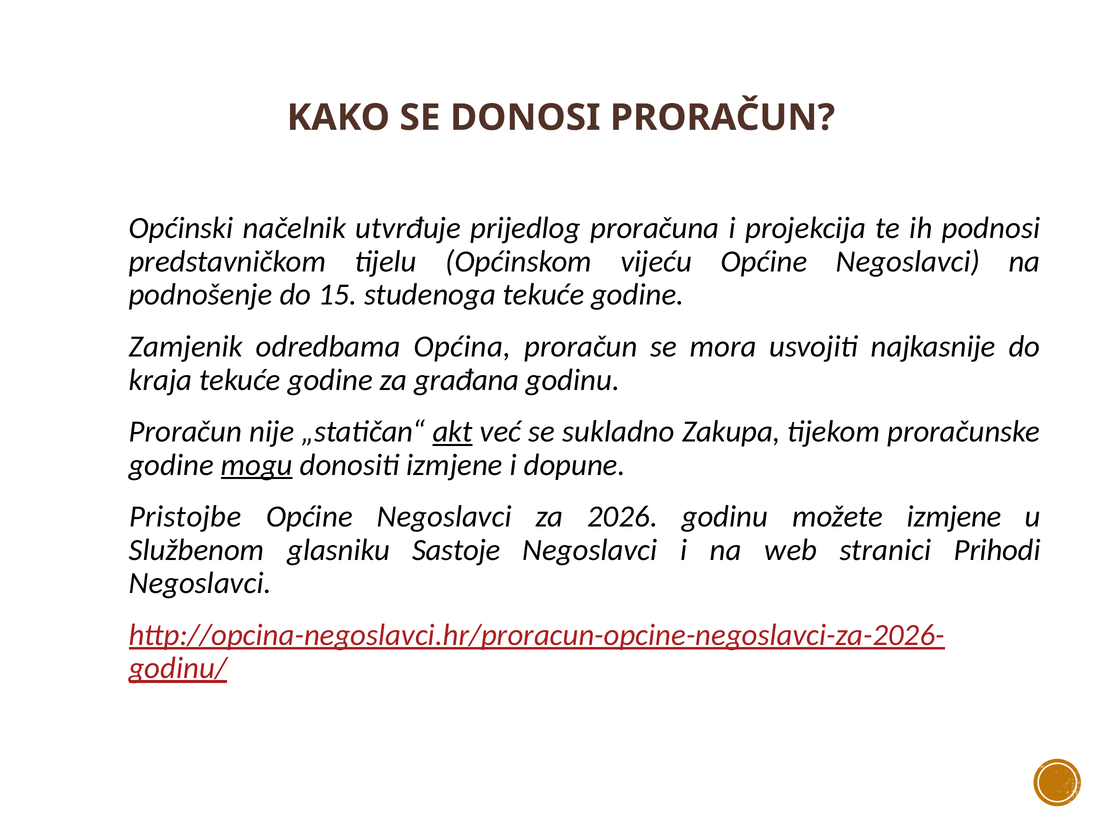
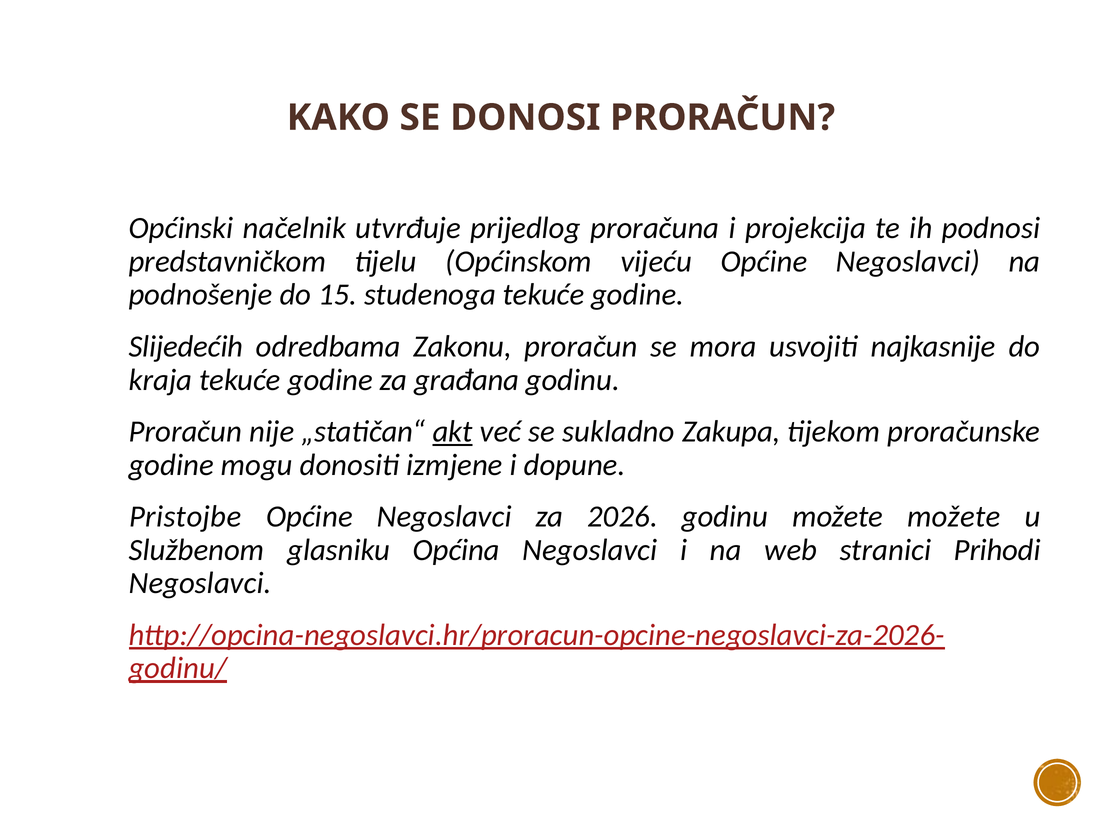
Zamjenik: Zamjenik -> Slijedećih (186, 346)
Općina: Općina -> Zakonu (463, 346)
mogu underline: present -> none (257, 465)
možete izmjene: izmjene -> možete (954, 516)
Sastoje: Sastoje -> Općina (456, 550)
